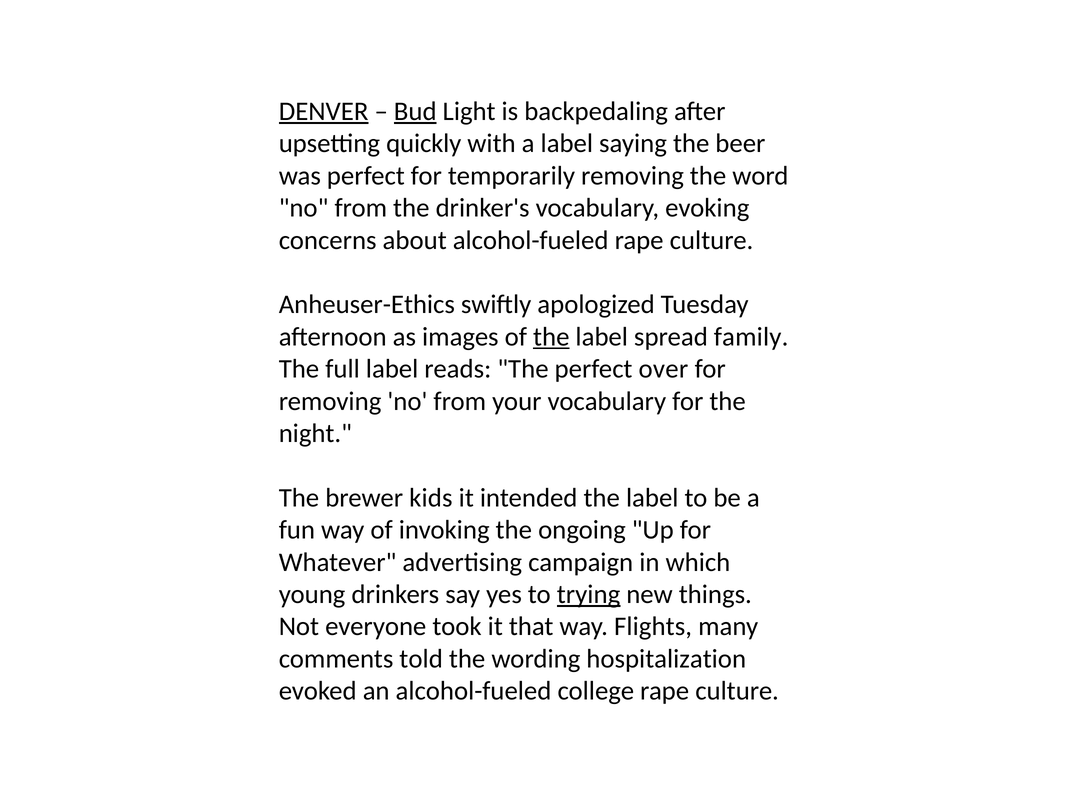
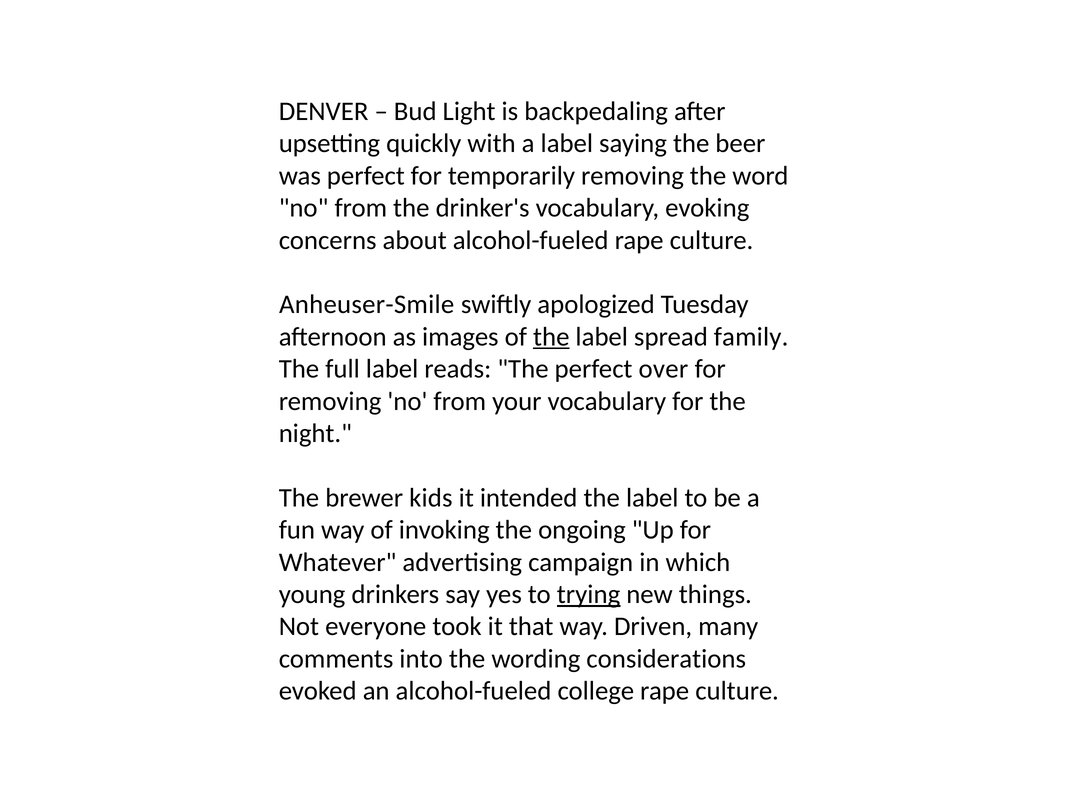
DENVER underline: present -> none (324, 111)
Bud underline: present -> none (415, 111)
Anheuser-Ethics: Anheuser-Ethics -> Anheuser-Smile (367, 305)
Flights: Flights -> Driven (653, 626)
told: told -> into (421, 659)
hospitalization: hospitalization -> considerations (666, 659)
